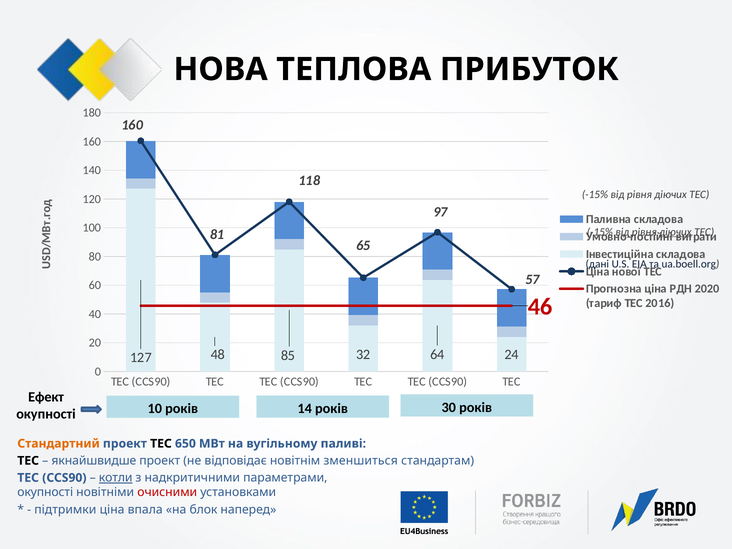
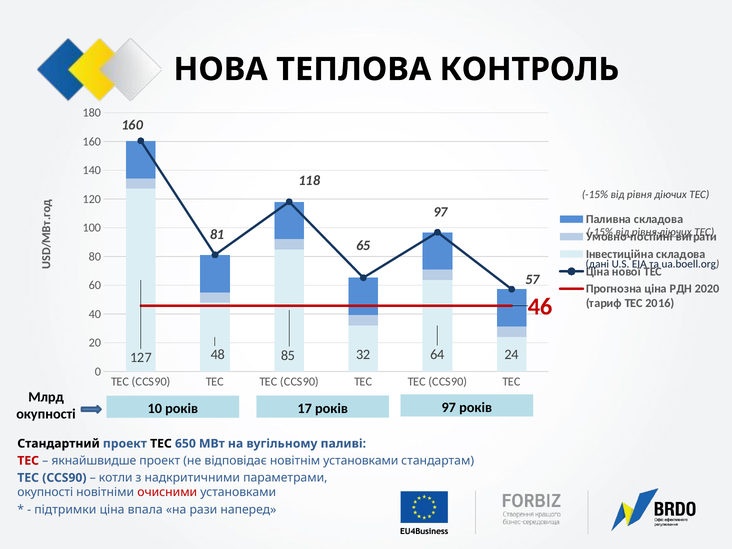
ПРИБУТОК: ПРИБУТОК -> КОНТРОЛЬ (529, 69)
Ефект: Ефект -> Млрд (46, 397)
14: 14 -> 17 (305, 409)
років 30: 30 -> 97 (449, 407)
Стандартний colour: orange -> black (59, 444)
ТЕС colour: black -> red (28, 461)
новітнім зменшиться: зменшиться -> установками (361, 461)
котли underline: present -> none (116, 478)
блок: блок -> рази (203, 510)
